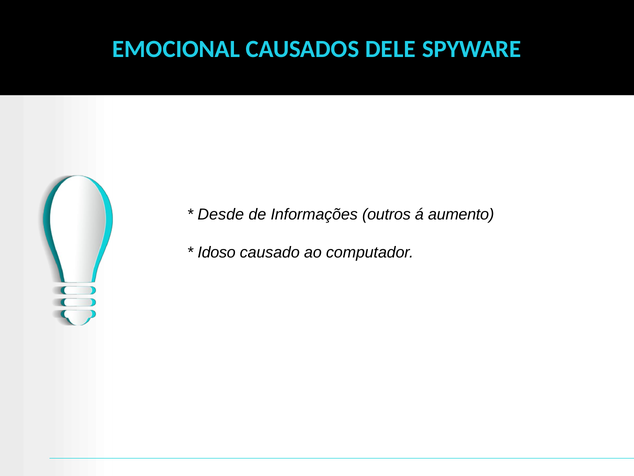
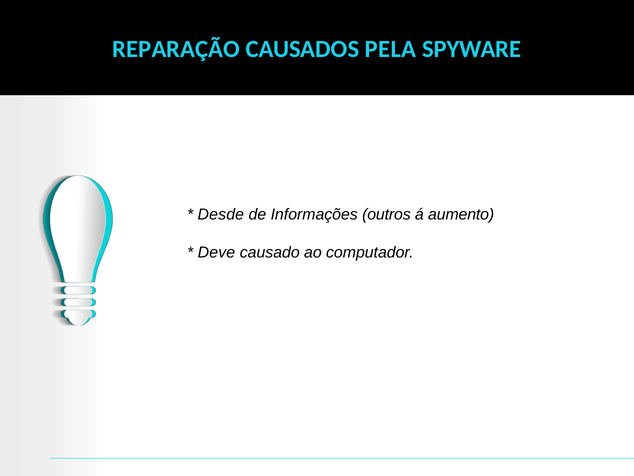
EMOCIONAL: EMOCIONAL -> REPARAÇÃO (176, 49)
DELE: DELE -> PELA (391, 49)
Idoso: Idoso -> Deve (216, 252)
